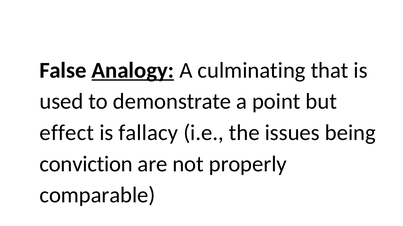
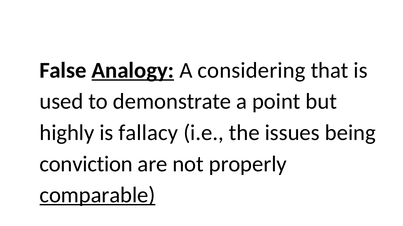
culminating: culminating -> considering (252, 71)
effect: effect -> highly (67, 133)
comparable underline: none -> present (97, 196)
